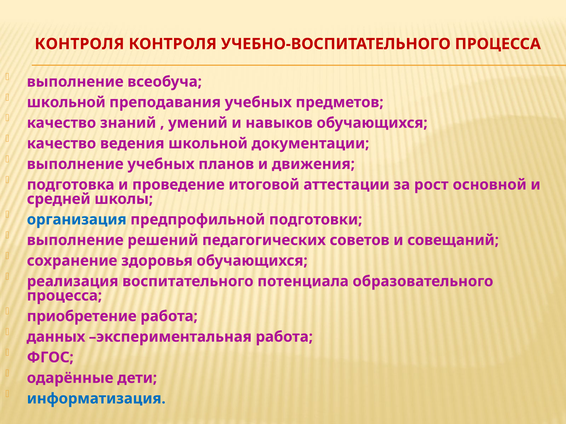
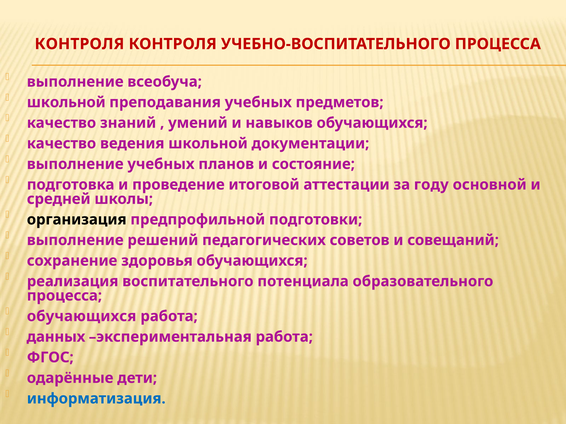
движения: движения -> состояние (313, 164)
рост: рост -> году (431, 185)
организация colour: blue -> black (77, 220)
приобретение: приобретение -> обучающихся (82, 317)
